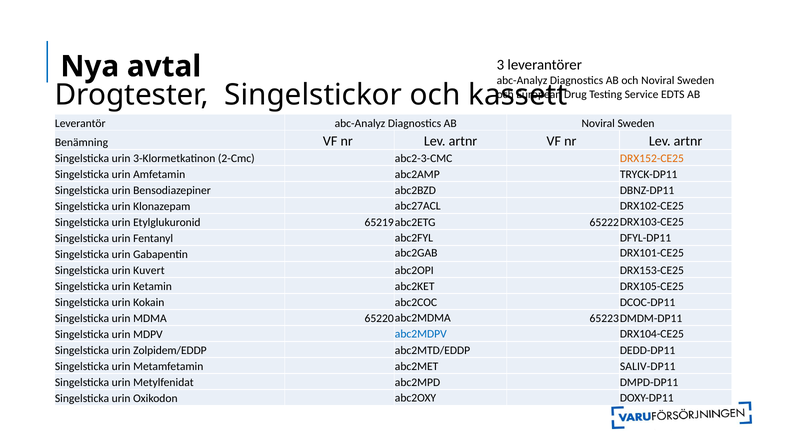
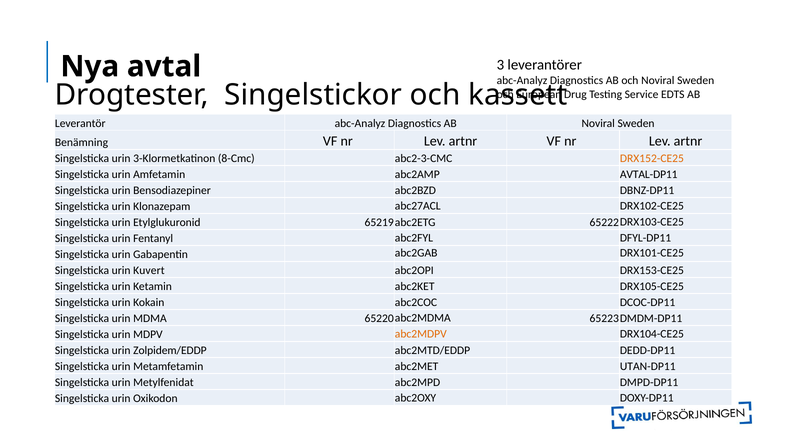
2-Cmc: 2-Cmc -> 8-Cmc (236, 159)
TRYCK-DP11: TRYCK-DP11 -> AVTAL-DP11 (649, 175)
abc2MDPV colour: blue -> orange (421, 334)
SALIV-DP11: SALIV-DP11 -> UTAN-DP11 (648, 367)
